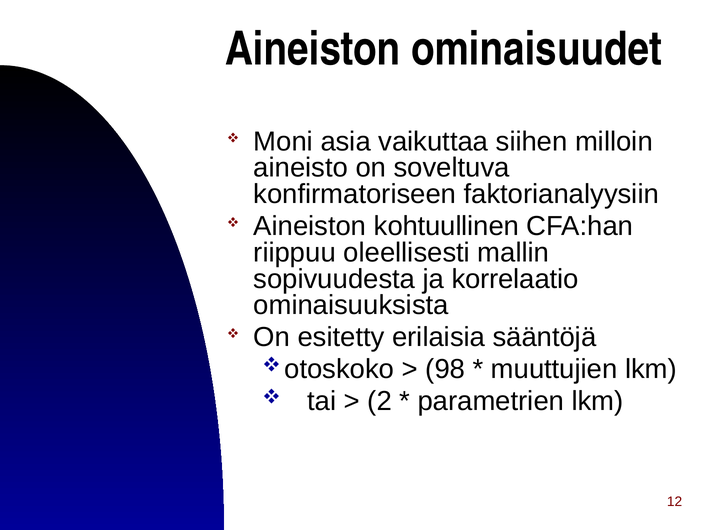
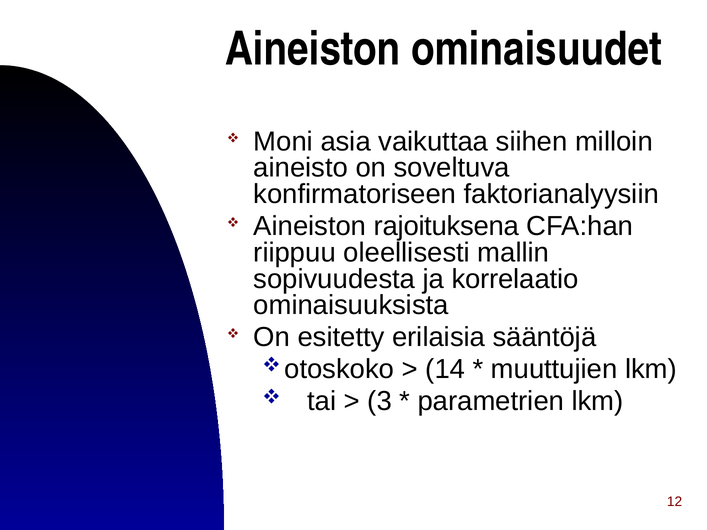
kohtuullinen: kohtuullinen -> rajoituksena (447, 226)
98: 98 -> 14 (445, 369)
2: 2 -> 3 (380, 401)
